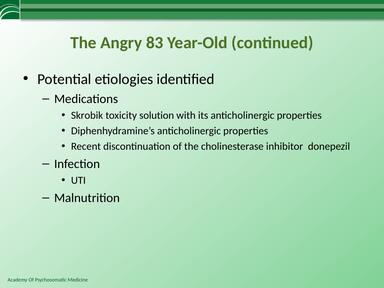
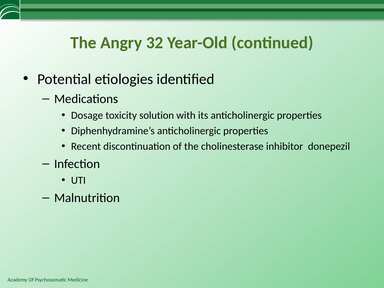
83: 83 -> 32 (155, 43)
Skrobik: Skrobik -> Dosage (87, 115)
